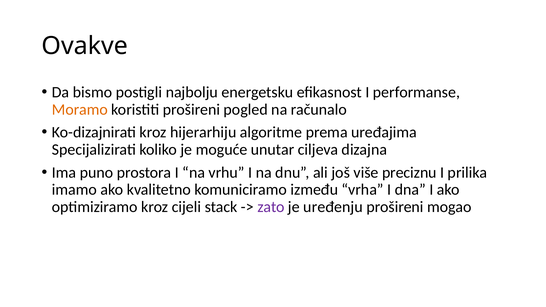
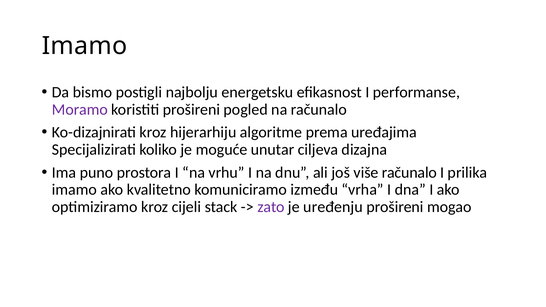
Ovakve: Ovakve -> Imamo (85, 46)
Moramo colour: orange -> purple (80, 110)
više preciznu: preciznu -> računalo (409, 173)
